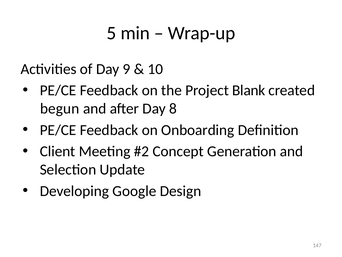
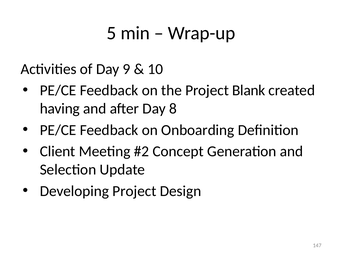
begun: begun -> having (60, 108)
Developing Google: Google -> Project (134, 191)
